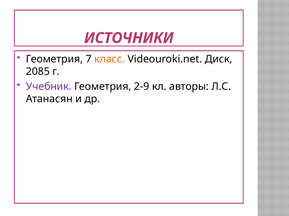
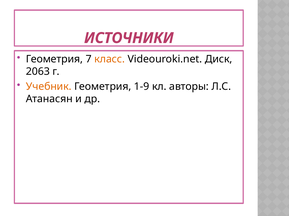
2085: 2085 -> 2063 (38, 72)
Учебник colour: purple -> orange (49, 87)
2-9: 2-9 -> 1-9 (142, 87)
